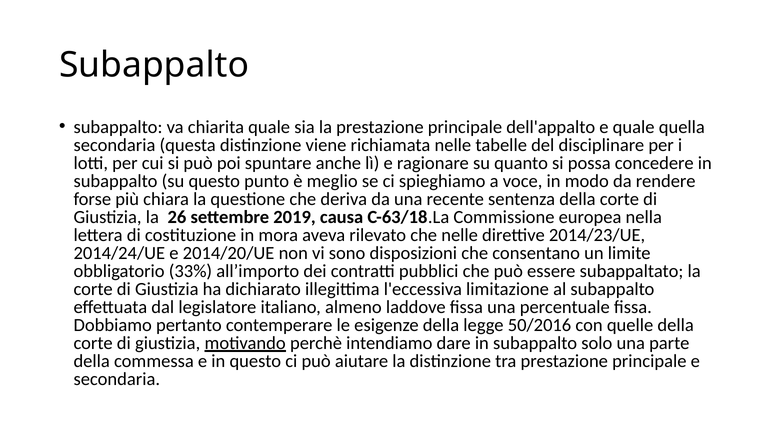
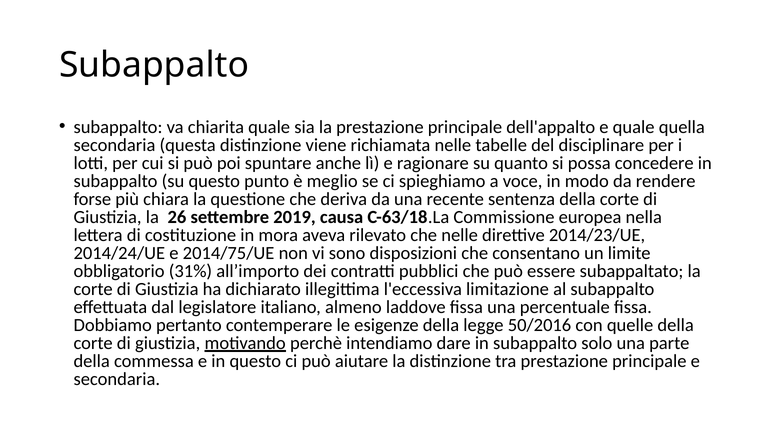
2014/20/UE: 2014/20/UE -> 2014/75/UE (229, 253)
33%: 33% -> 31% (190, 271)
